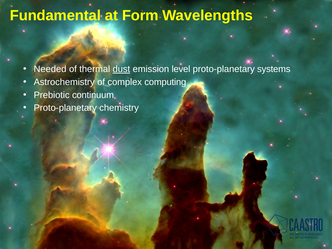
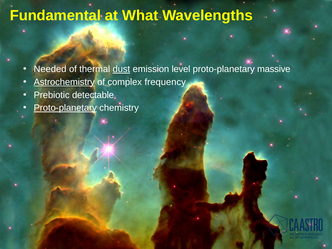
Form: Form -> What (140, 15)
systems: systems -> massive (274, 69)
Astrochemistry underline: none -> present (64, 82)
computing: computing -> frequency (165, 82)
continuum: continuum -> detectable (93, 95)
Proto-planetary underline: none -> present (65, 108)
